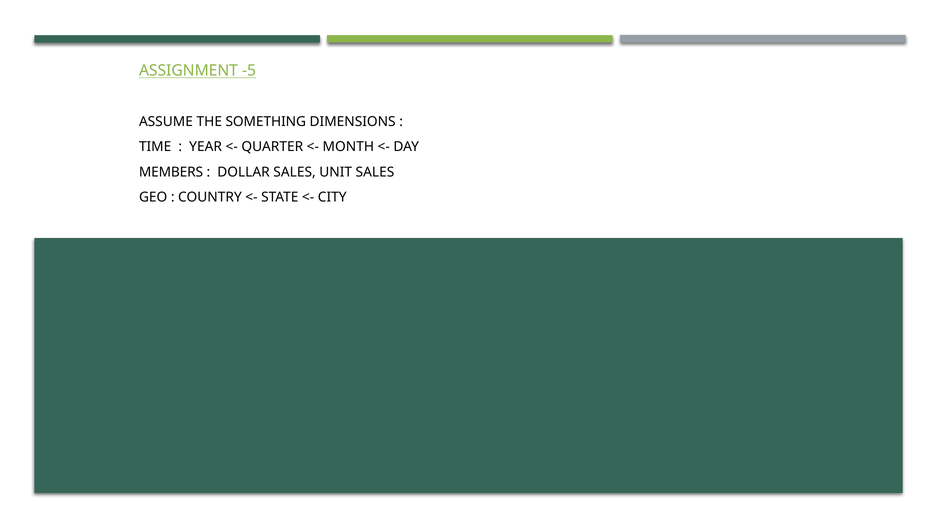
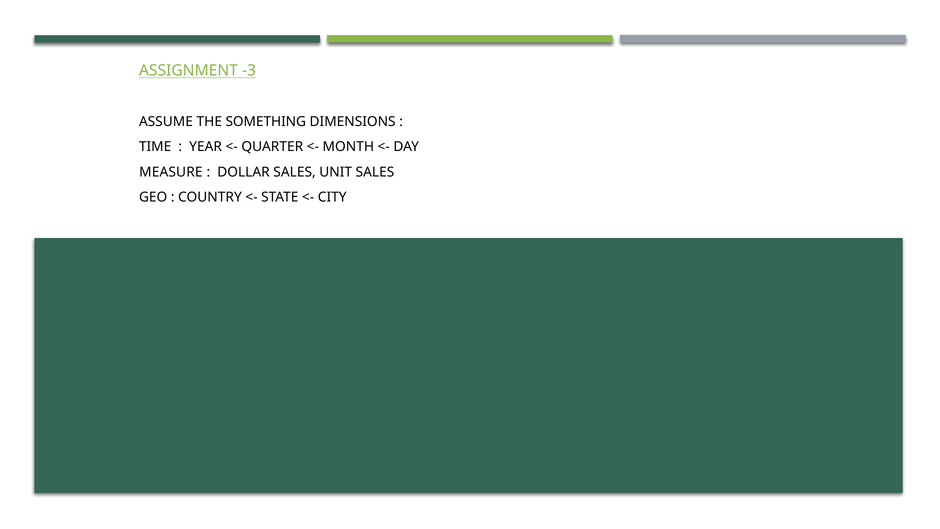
-5: -5 -> -3 (249, 70)
MEMBERS: MEMBERS -> MEASURE (171, 172)
